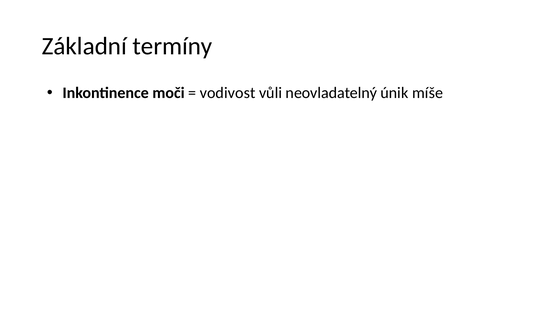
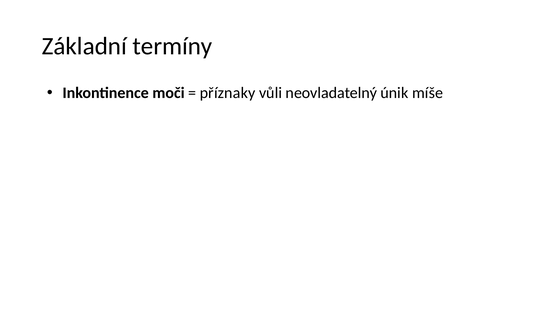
vodivost: vodivost -> příznaky (228, 93)
